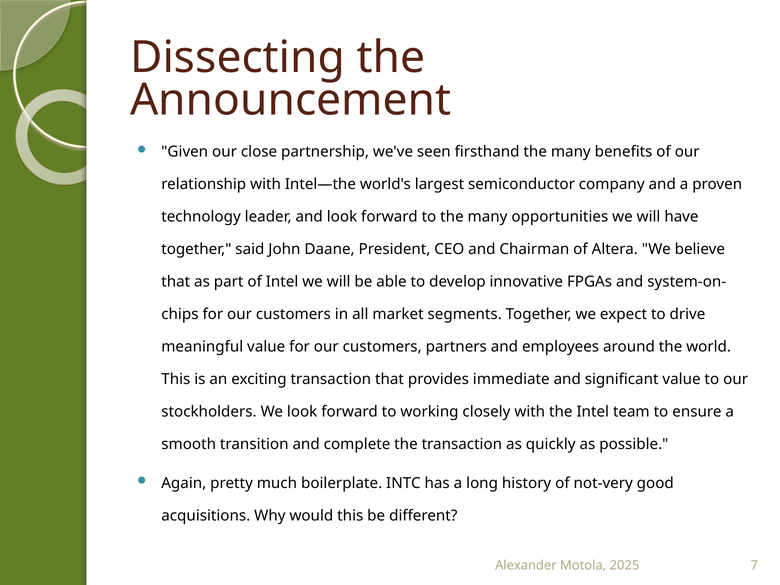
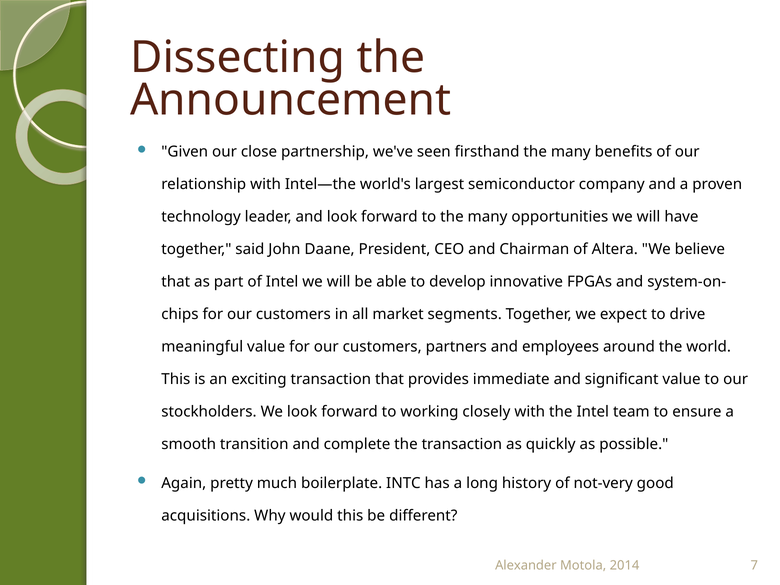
2025: 2025 -> 2014 (625, 566)
